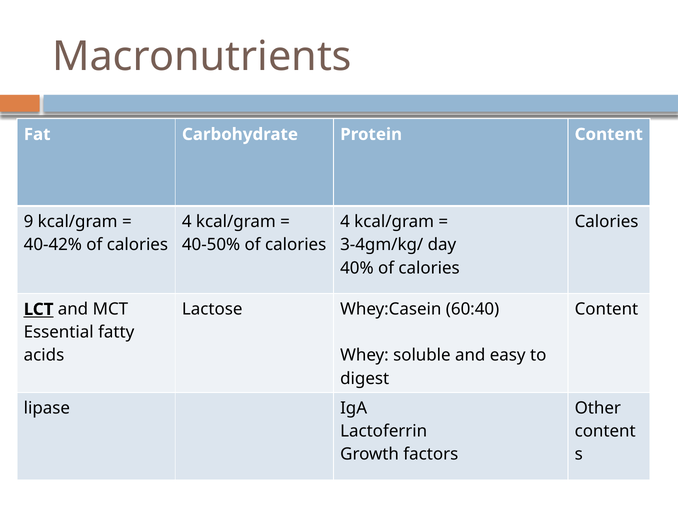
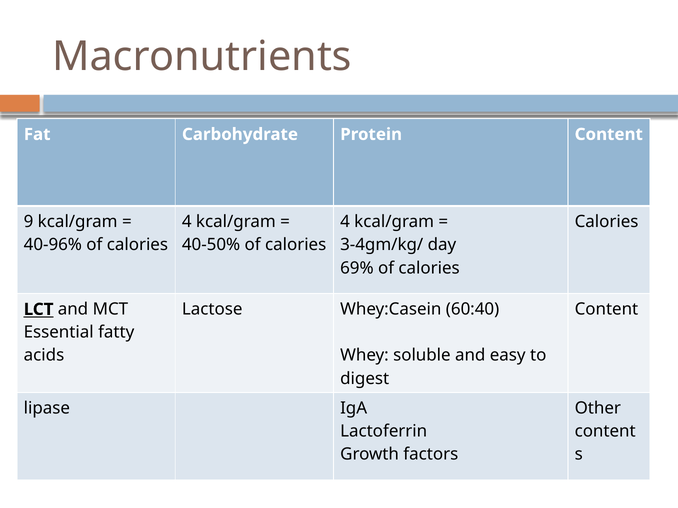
40-42%: 40-42% -> 40-96% (53, 245)
40%: 40% -> 69% (357, 268)
